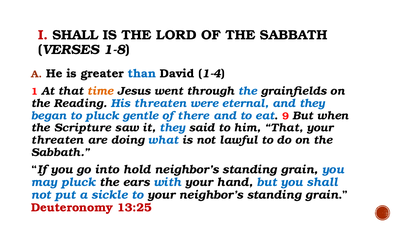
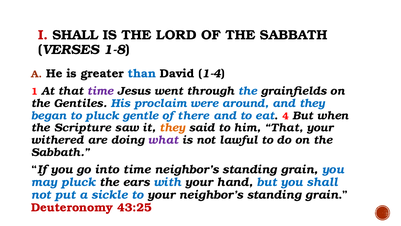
time colour: orange -> purple (100, 91)
Reading: Reading -> Gentiles (80, 103)
His threaten: threaten -> proclaim (160, 103)
eternal: eternal -> around (245, 103)
9: 9 -> 4 (286, 116)
they colour: blue -> orange (172, 128)
threaten: threaten -> withered (58, 140)
what colour: blue -> purple (163, 140)
into hold: hold -> time (137, 169)
13:25: 13:25 -> 43:25 (135, 207)
